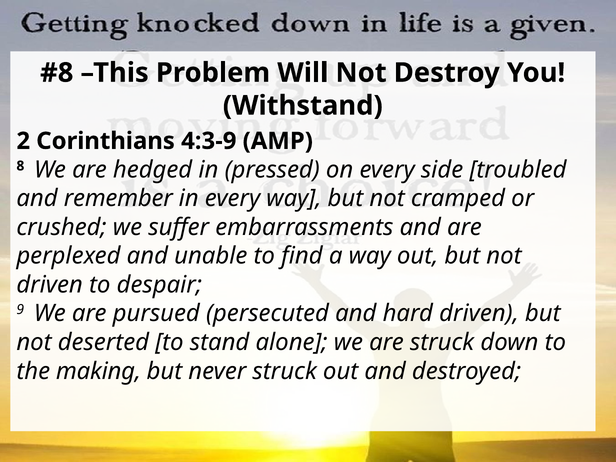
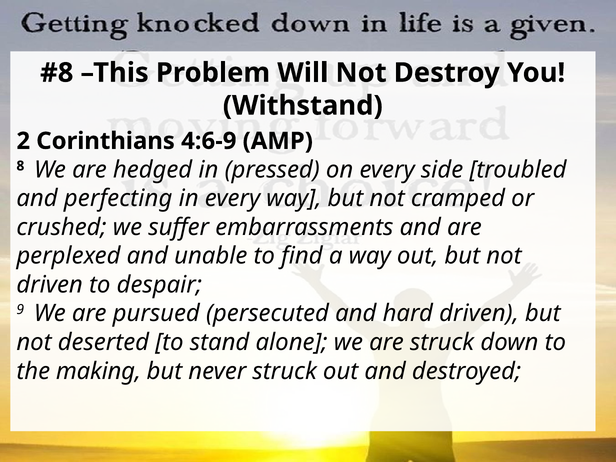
4:3-9: 4:3-9 -> 4:6-9 (209, 141)
remember: remember -> perfecting (118, 199)
